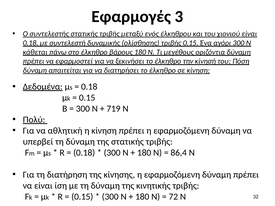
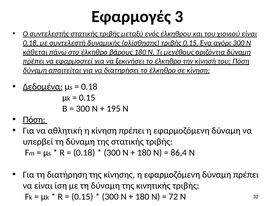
719: 719 -> 195 (113, 109)
Πολύ: Πολύ -> Πόση (34, 120)
